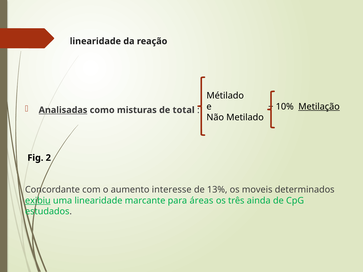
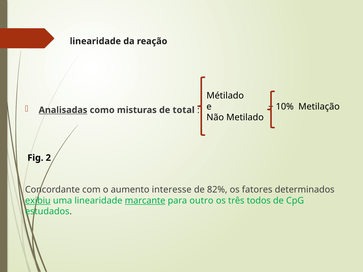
Metilação underline: present -> none (319, 107)
13%: 13% -> 82% (217, 190)
moveis: moveis -> fatores (257, 190)
marcante underline: none -> present (145, 201)
áreas: áreas -> outro (201, 201)
ainda: ainda -> todos (259, 201)
